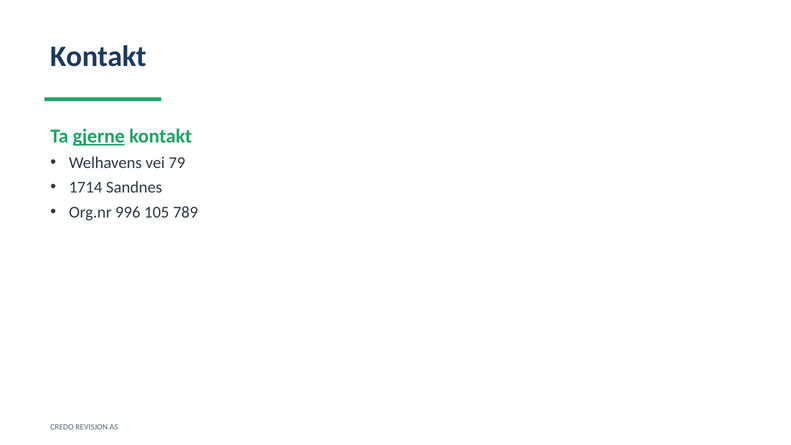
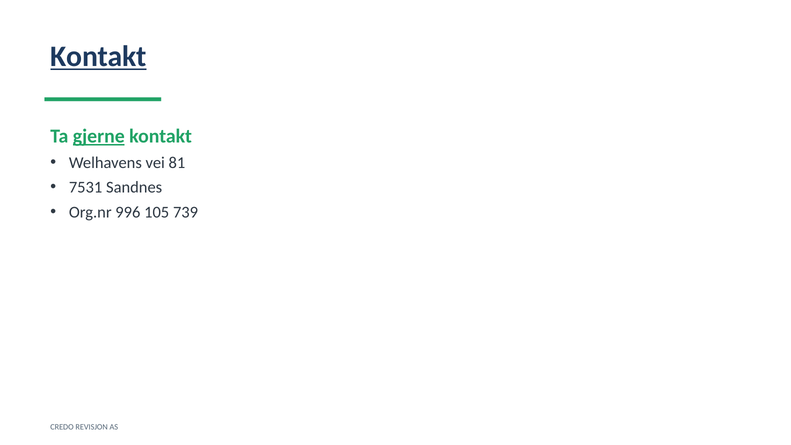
Kontakt underline: none -> present (99, 56)
79: 79 -> 81 (177, 163)
1714: 1714 -> 7531 (86, 187)
789: 789 -> 739 (186, 212)
